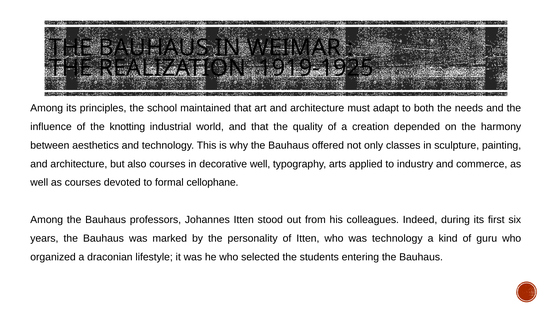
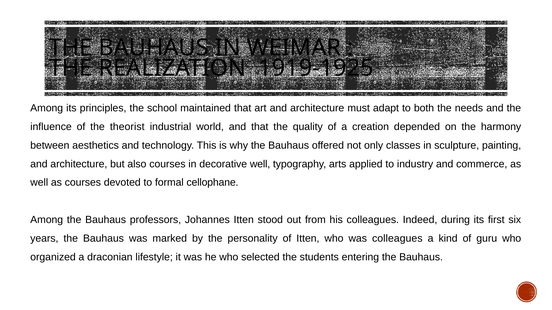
knotting: knotting -> theorist (127, 127)
was technology: technology -> colleagues (397, 239)
